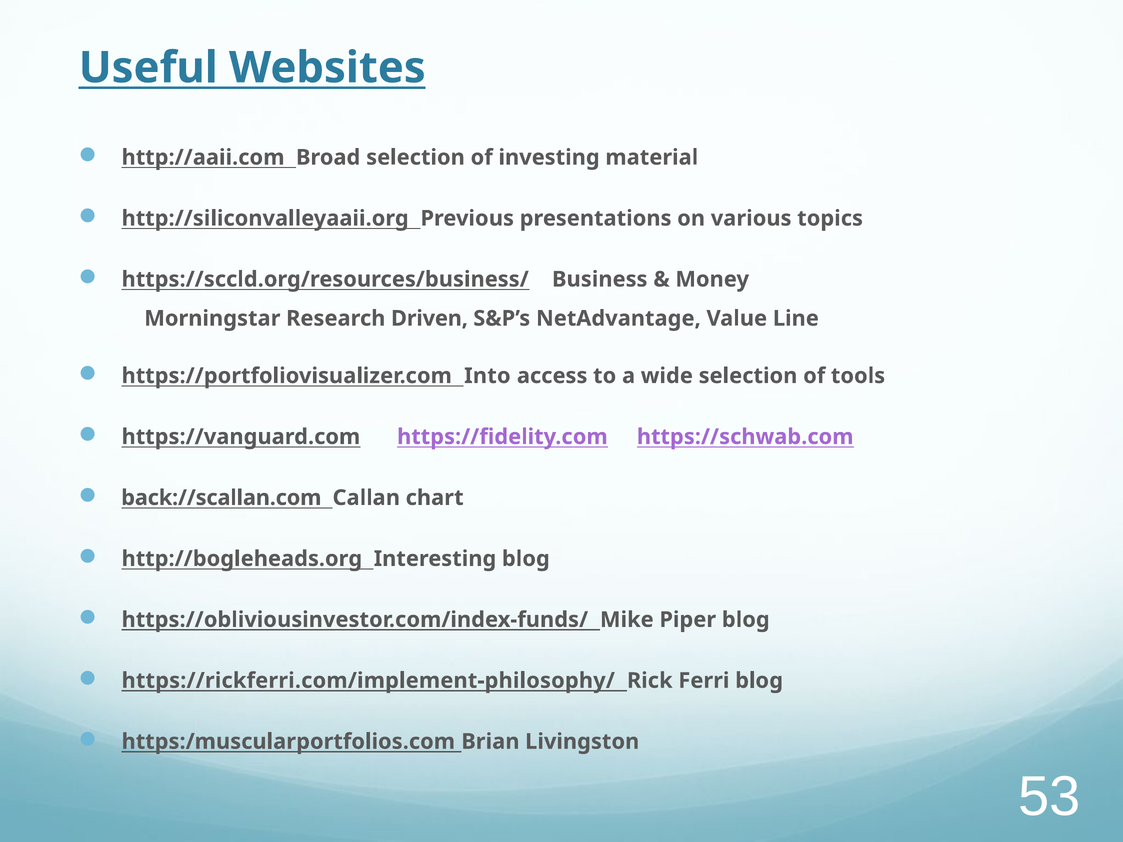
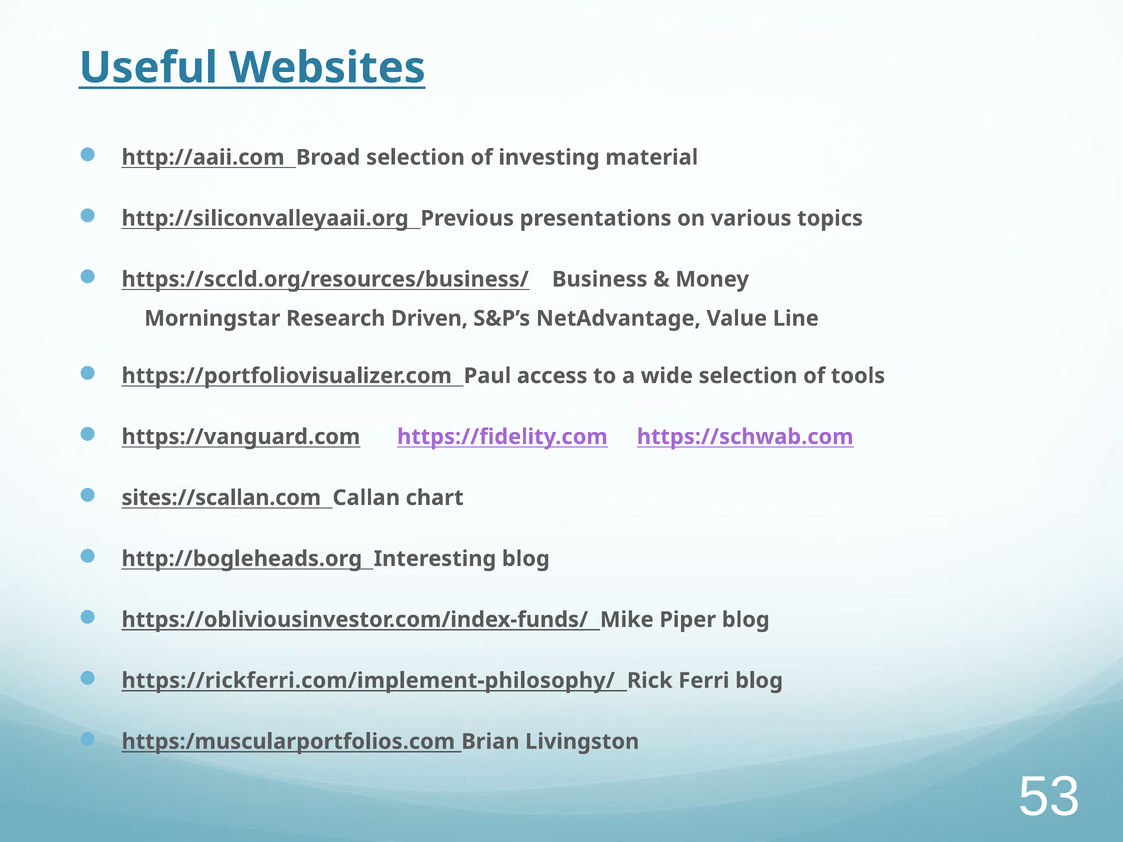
Into: Into -> Paul (487, 376)
back://scallan.com: back://scallan.com -> sites://scallan.com (221, 498)
